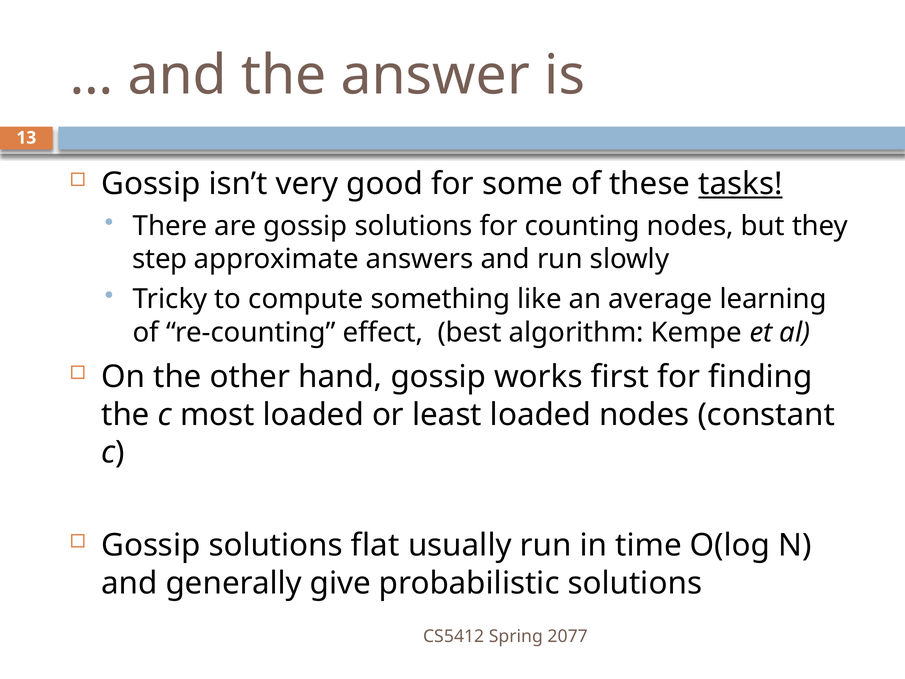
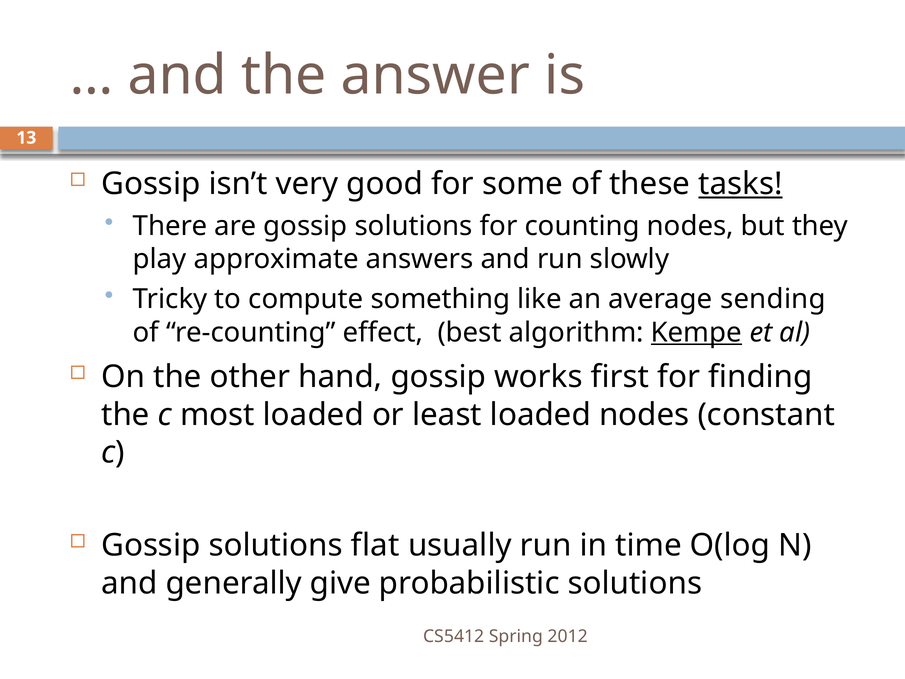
step: step -> play (160, 259)
learning: learning -> sending (773, 299)
Kempe underline: none -> present (696, 332)
2077: 2077 -> 2012 (568, 636)
